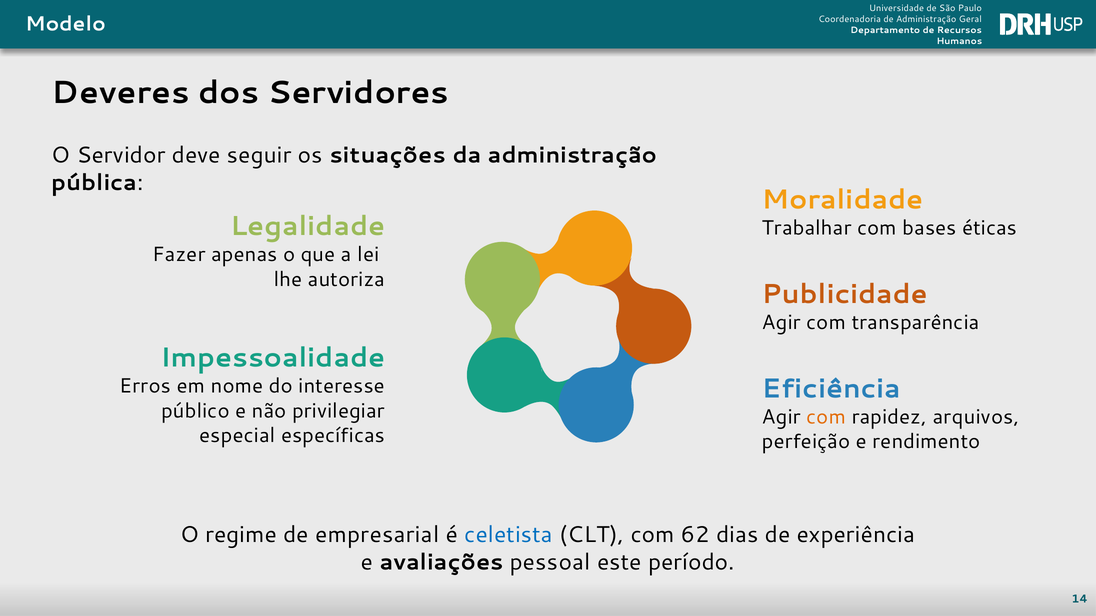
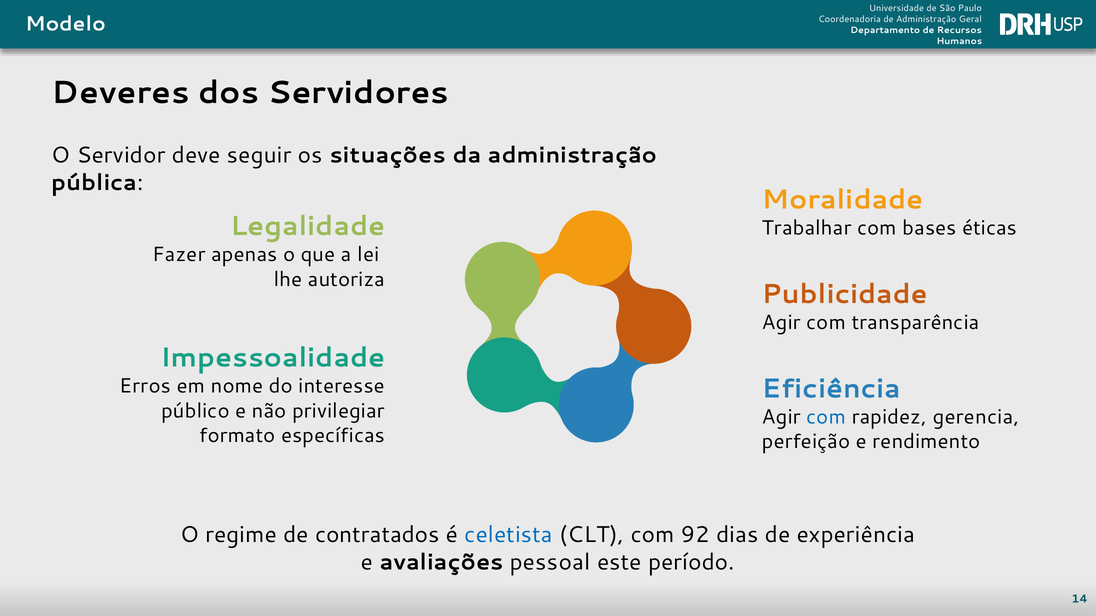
com colour: orange -> blue (826, 417)
arquivos: arquivos -> gerencia (976, 417)
especial: especial -> formato (237, 436)
empresarial: empresarial -> contratados (377, 535)
62: 62 -> 92 (695, 535)
